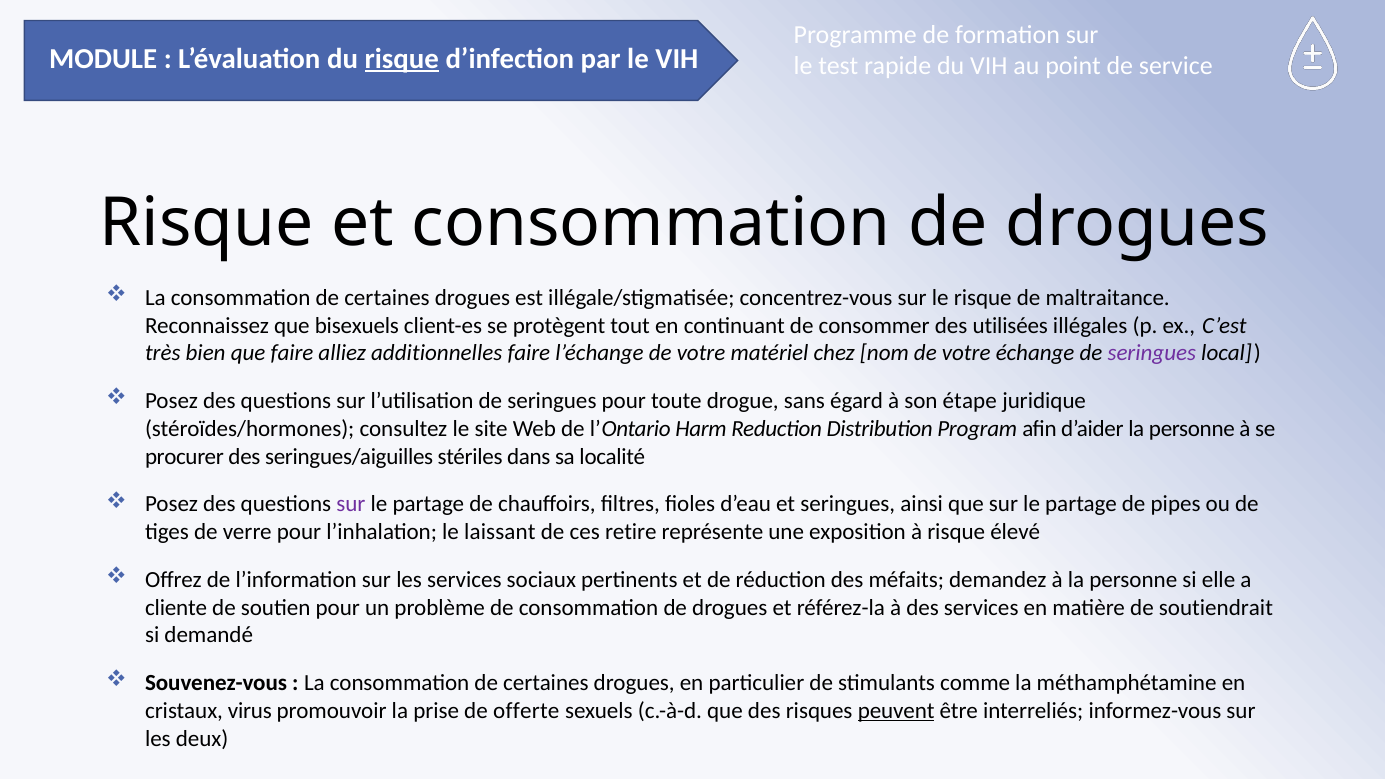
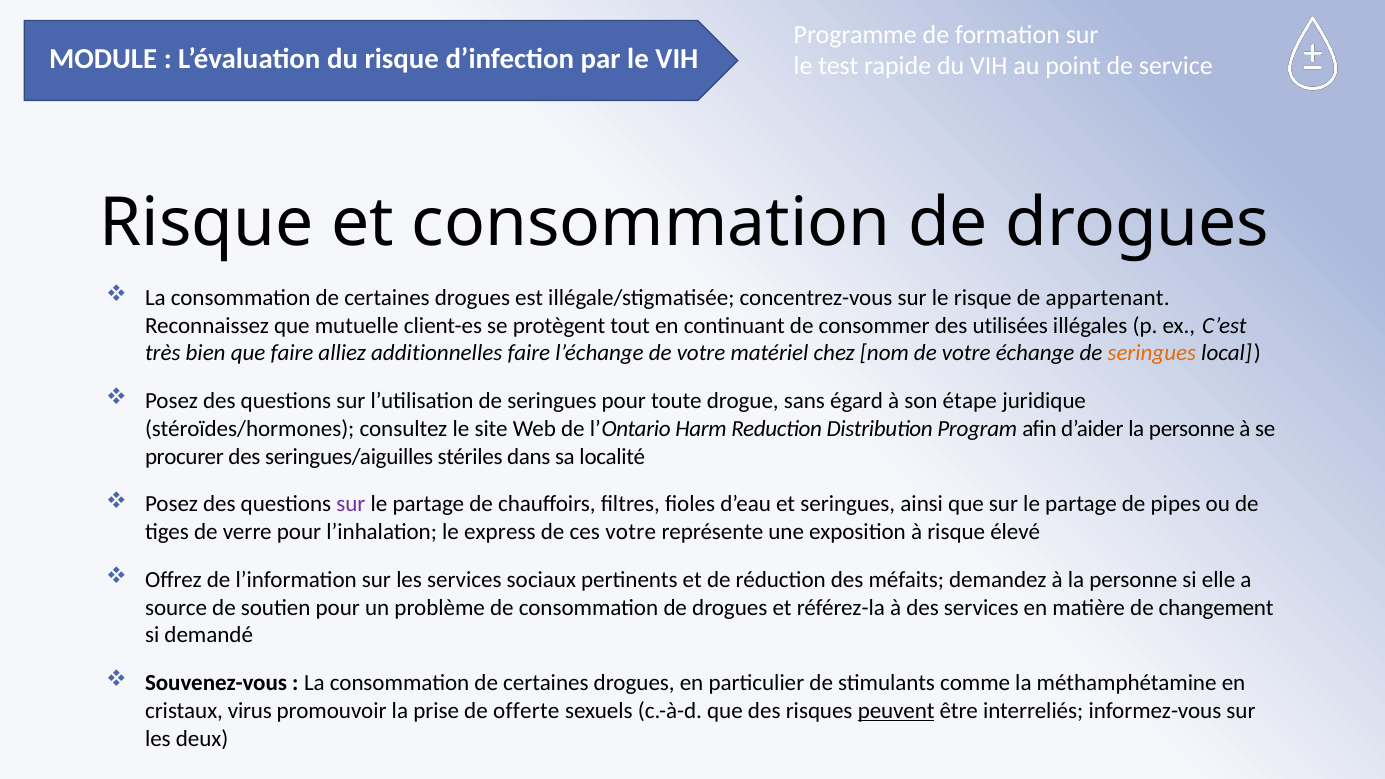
risque underline: present -> none (402, 59)
maltraitance: maltraitance -> appartenant (1108, 298)
bisexuels: bisexuels -> mutuelle (357, 325)
seringues colour: purple -> orange (1152, 353)
laissant: laissant -> express (500, 532)
ces retire: retire -> votre (631, 532)
cliente: cliente -> source (176, 608)
soutiendrait: soutiendrait -> changement (1216, 608)
